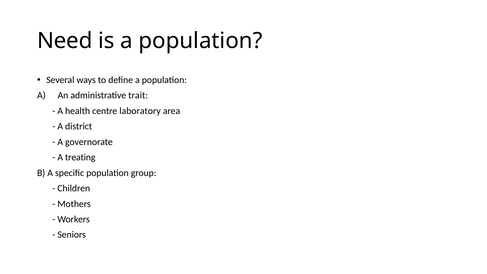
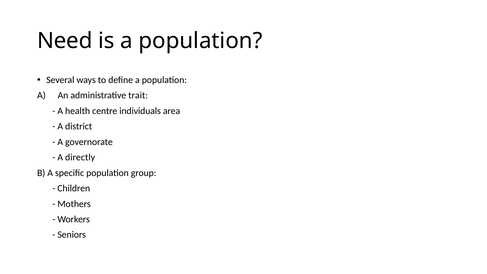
laboratory: laboratory -> individuals (140, 111)
treating: treating -> directly (80, 157)
